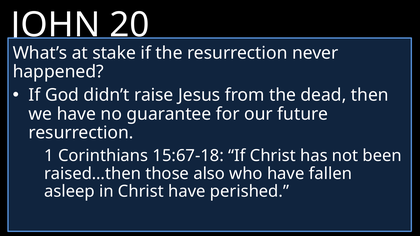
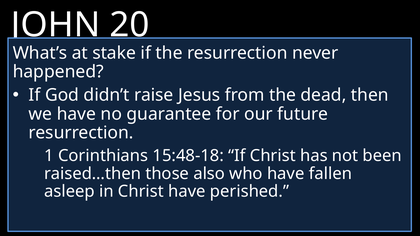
15:67-18: 15:67-18 -> 15:48-18 (188, 156)
